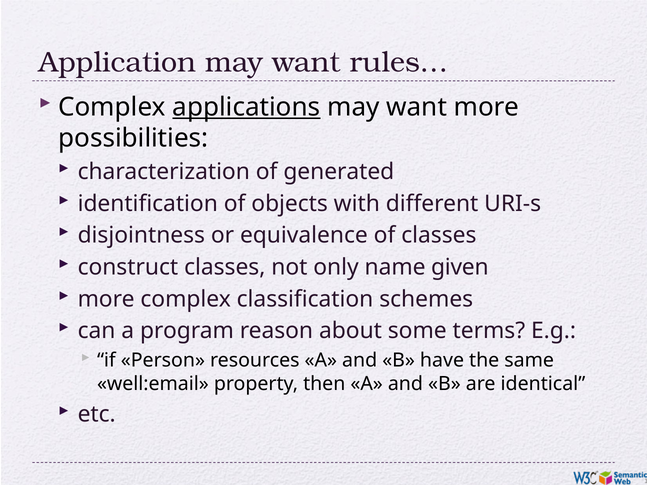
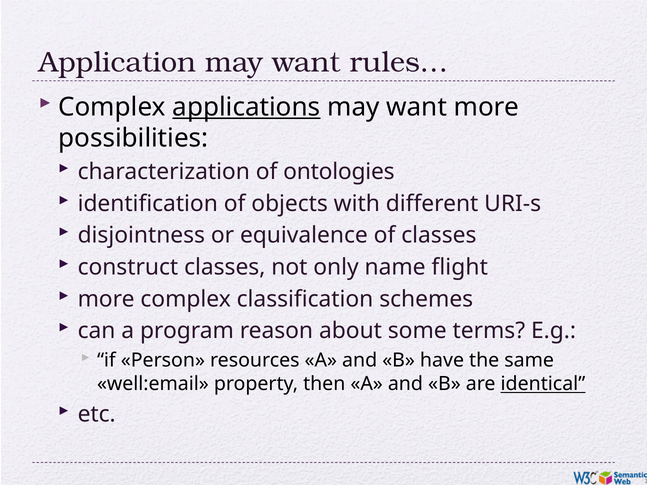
generated: generated -> ontologies (339, 172)
given: given -> flight (460, 267)
identical underline: none -> present (543, 384)
